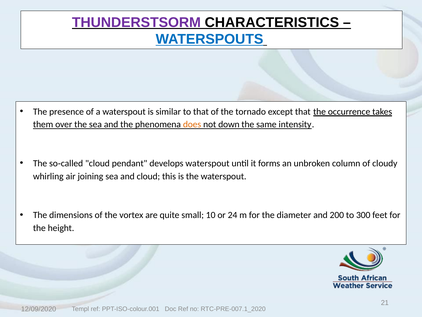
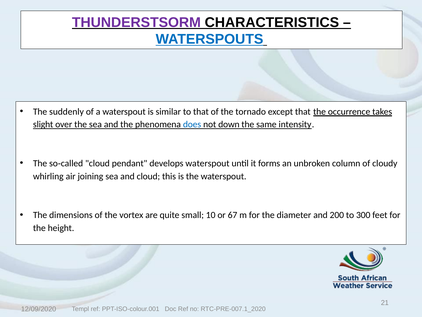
presence: presence -> suddenly (67, 111)
them: them -> slight (43, 124)
does colour: orange -> blue (192, 124)
24: 24 -> 67 (233, 215)
